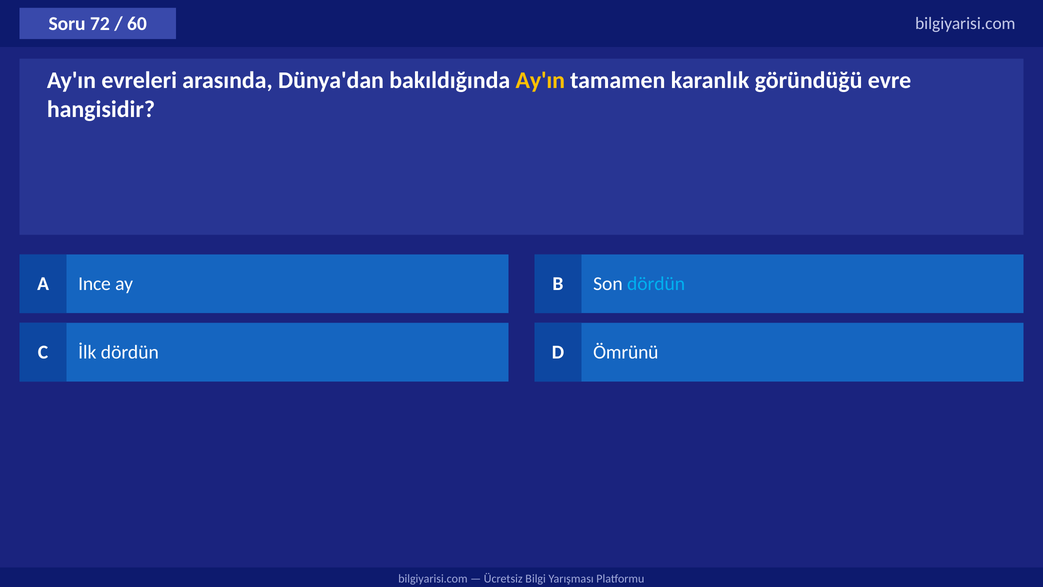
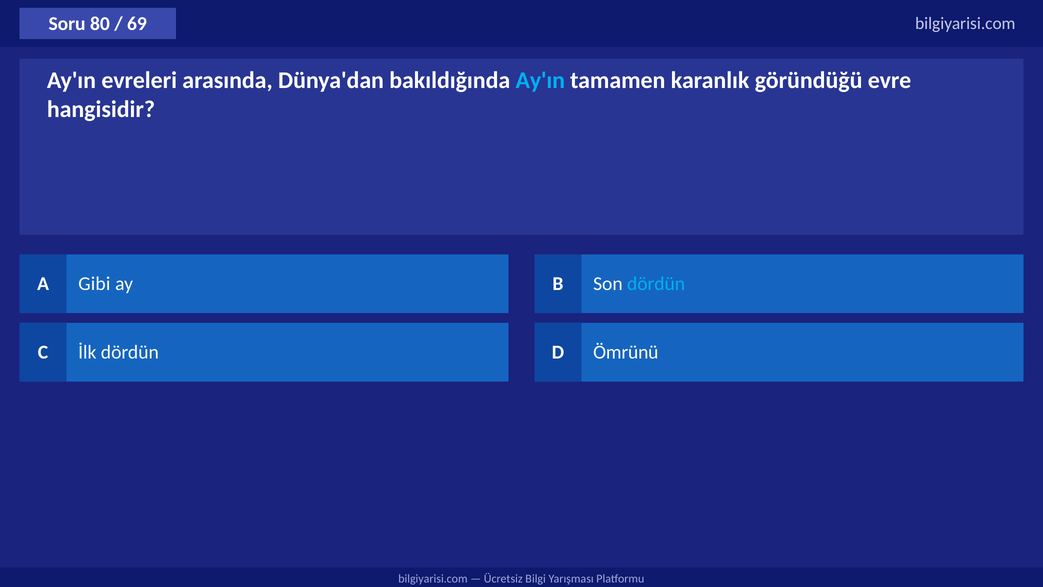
72: 72 -> 80 (100, 24)
60: 60 -> 69 (137, 24)
Ay'ın colour: yellow -> light blue (540, 80)
Ince: Ince -> Gibi (94, 284)
